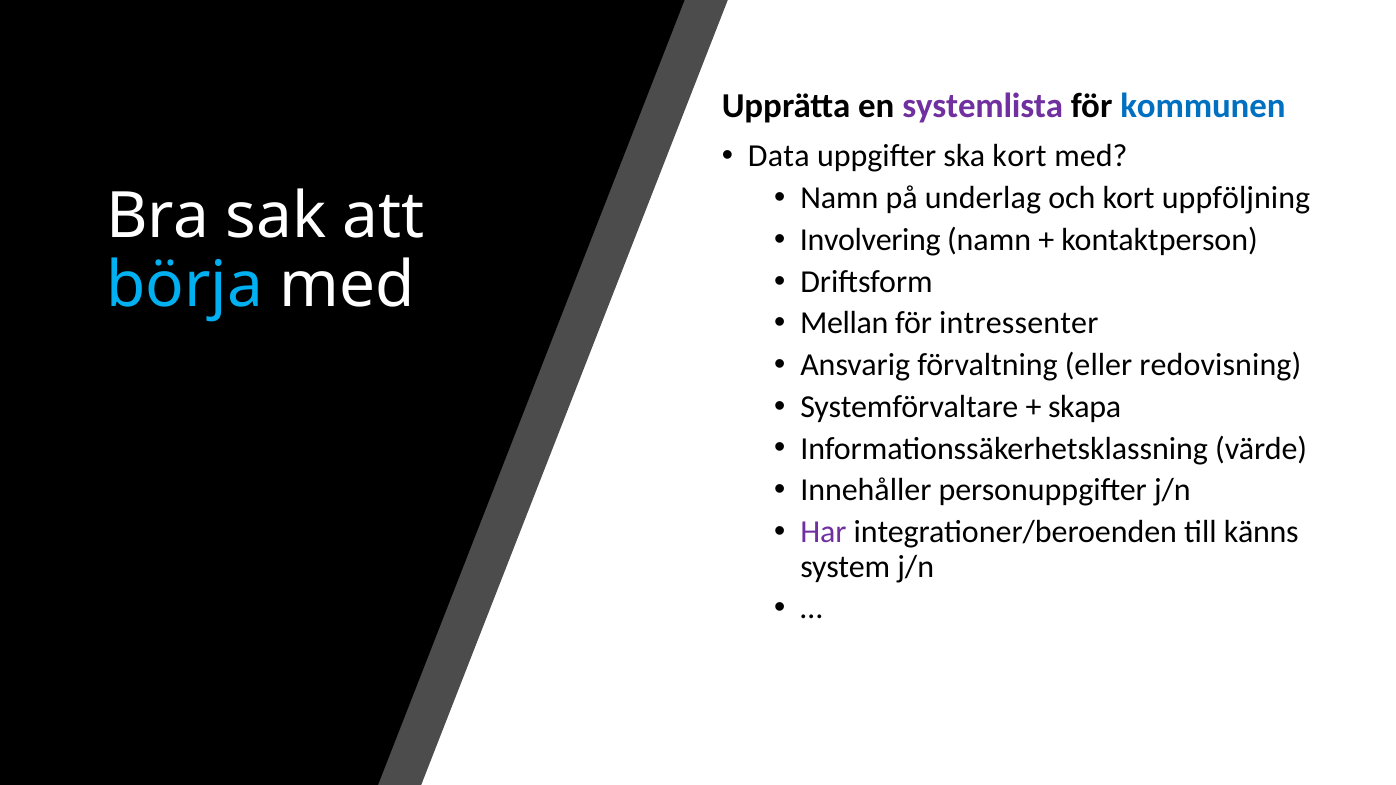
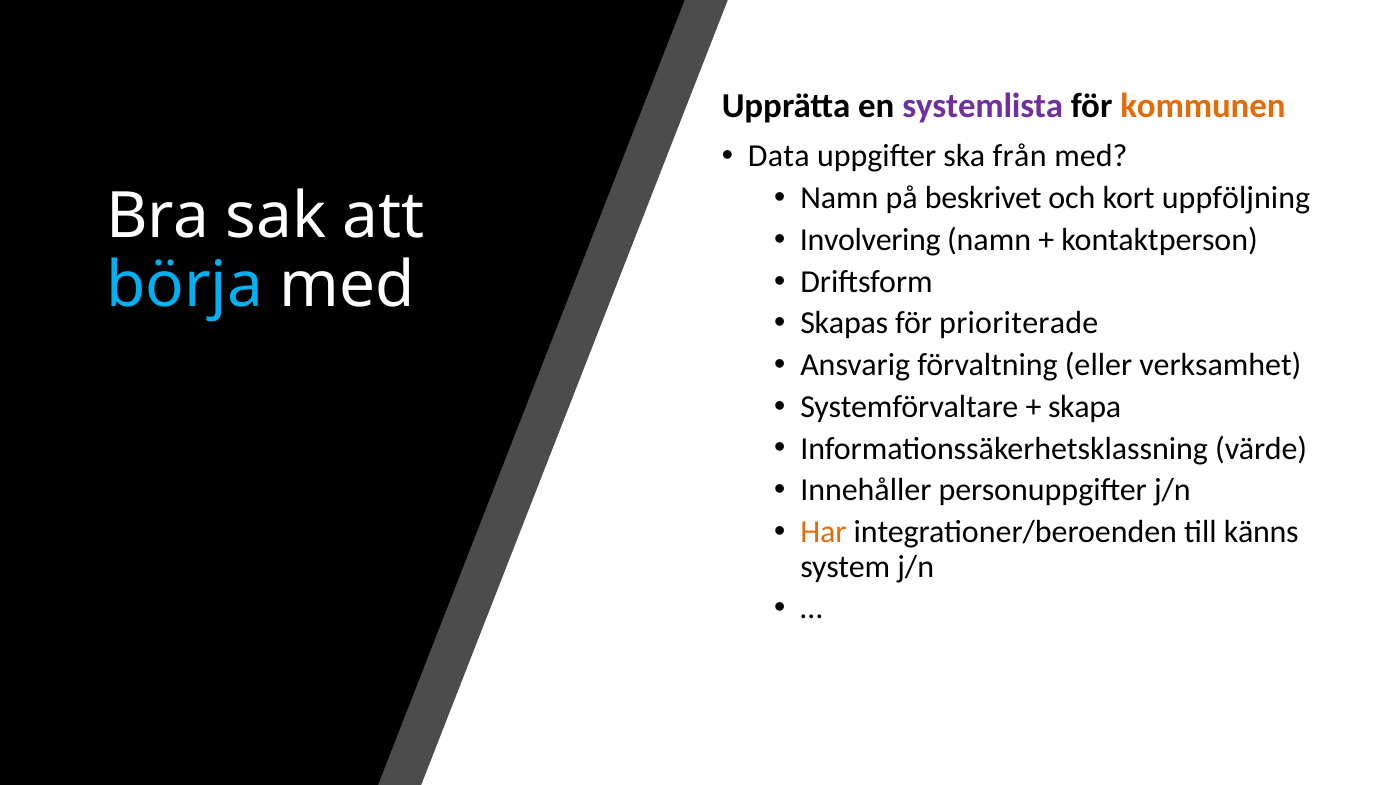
kommunen colour: blue -> orange (1203, 106)
ska kort: kort -> från (1020, 156)
underlag: underlag -> beskrivet (983, 198)
Mellan: Mellan -> Skapas (844, 323)
intressenter: intressenter -> prioriterade (1019, 323)
redovisning: redovisning -> verksamhet (1220, 365)
Har colour: purple -> orange (823, 532)
